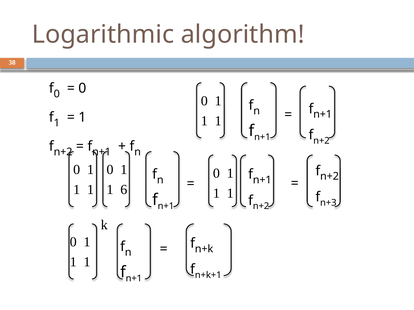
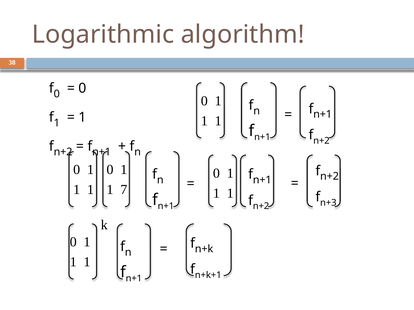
6: 6 -> 7 (124, 190)
